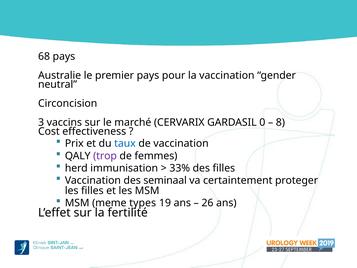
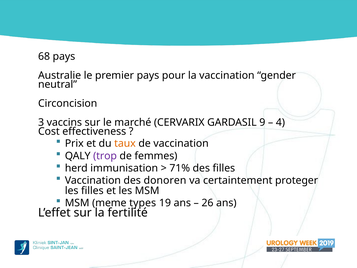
0: 0 -> 9 (262, 122)
8: 8 -> 4 (280, 122)
taux colour: blue -> orange (125, 143)
33%: 33% -> 71% (180, 168)
seminaal: seminaal -> donoren (165, 180)
